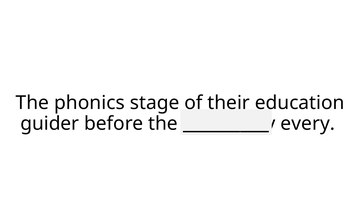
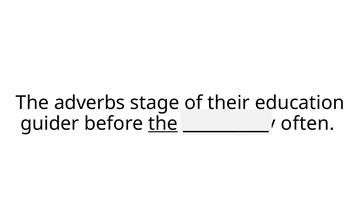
phonics: phonics -> adverbs (90, 103)
the underline: none -> present (163, 124)
every: every -> often (308, 124)
